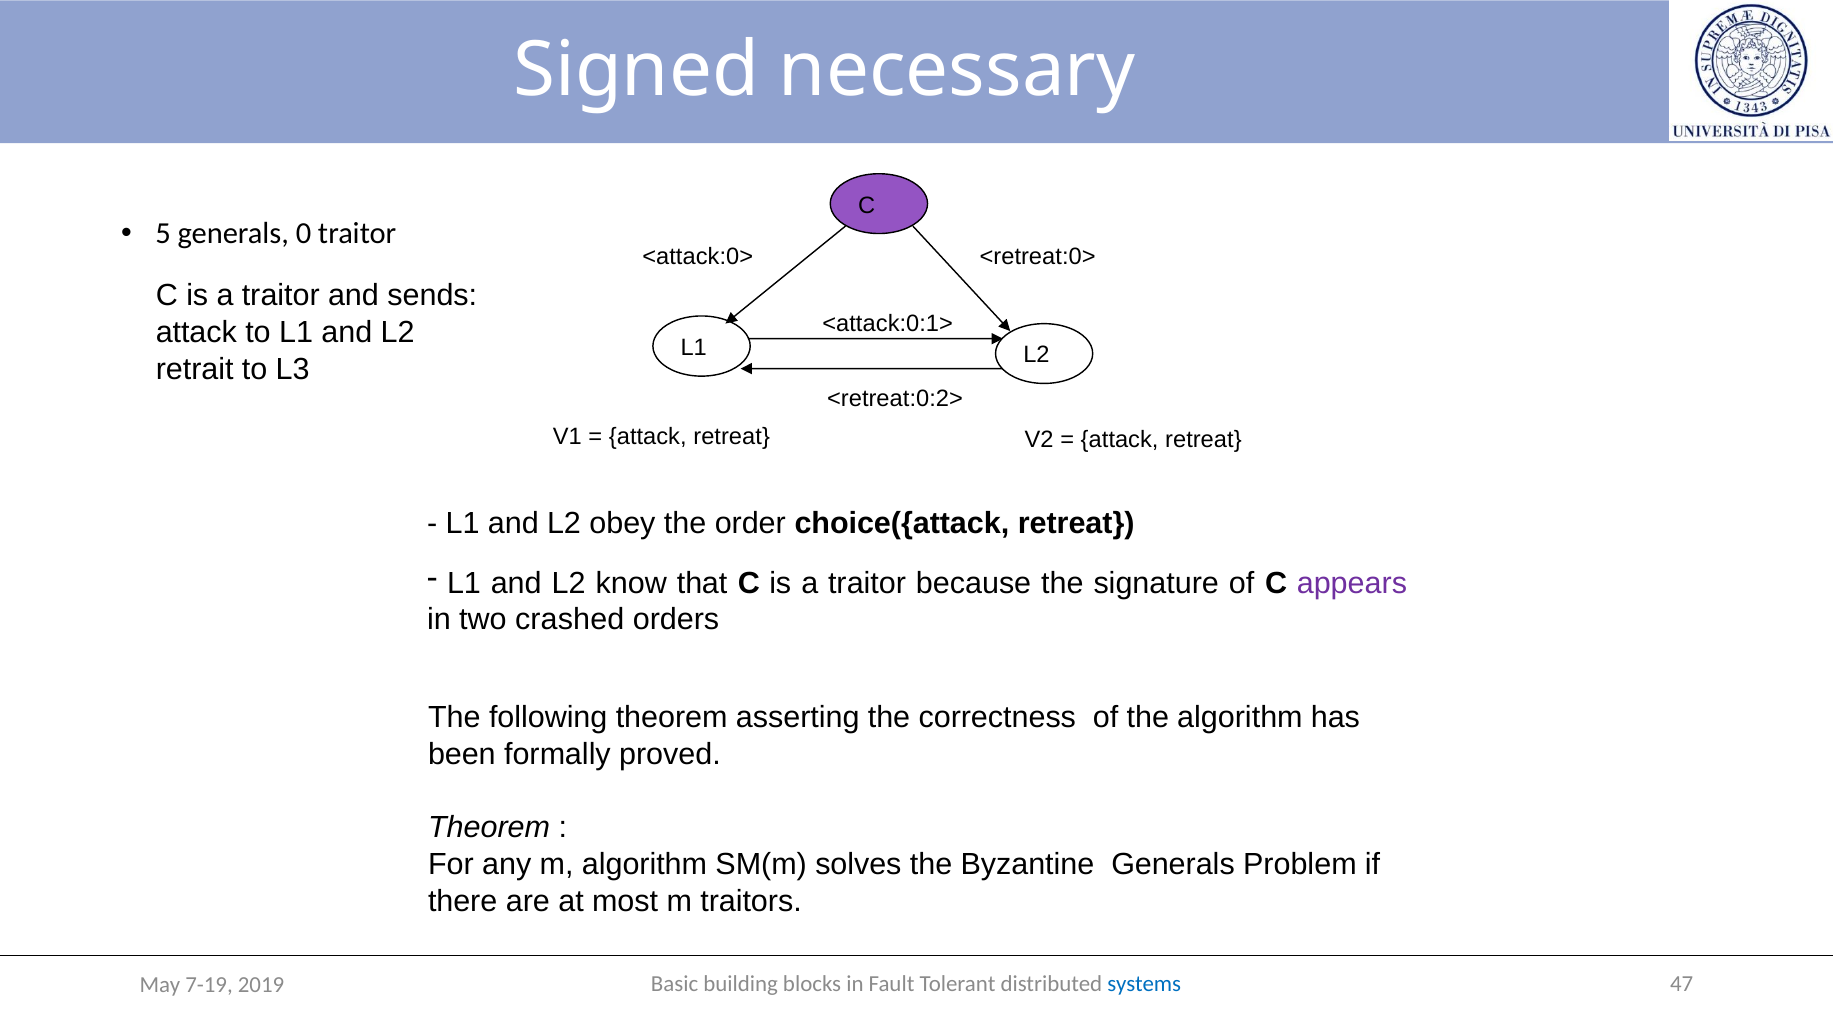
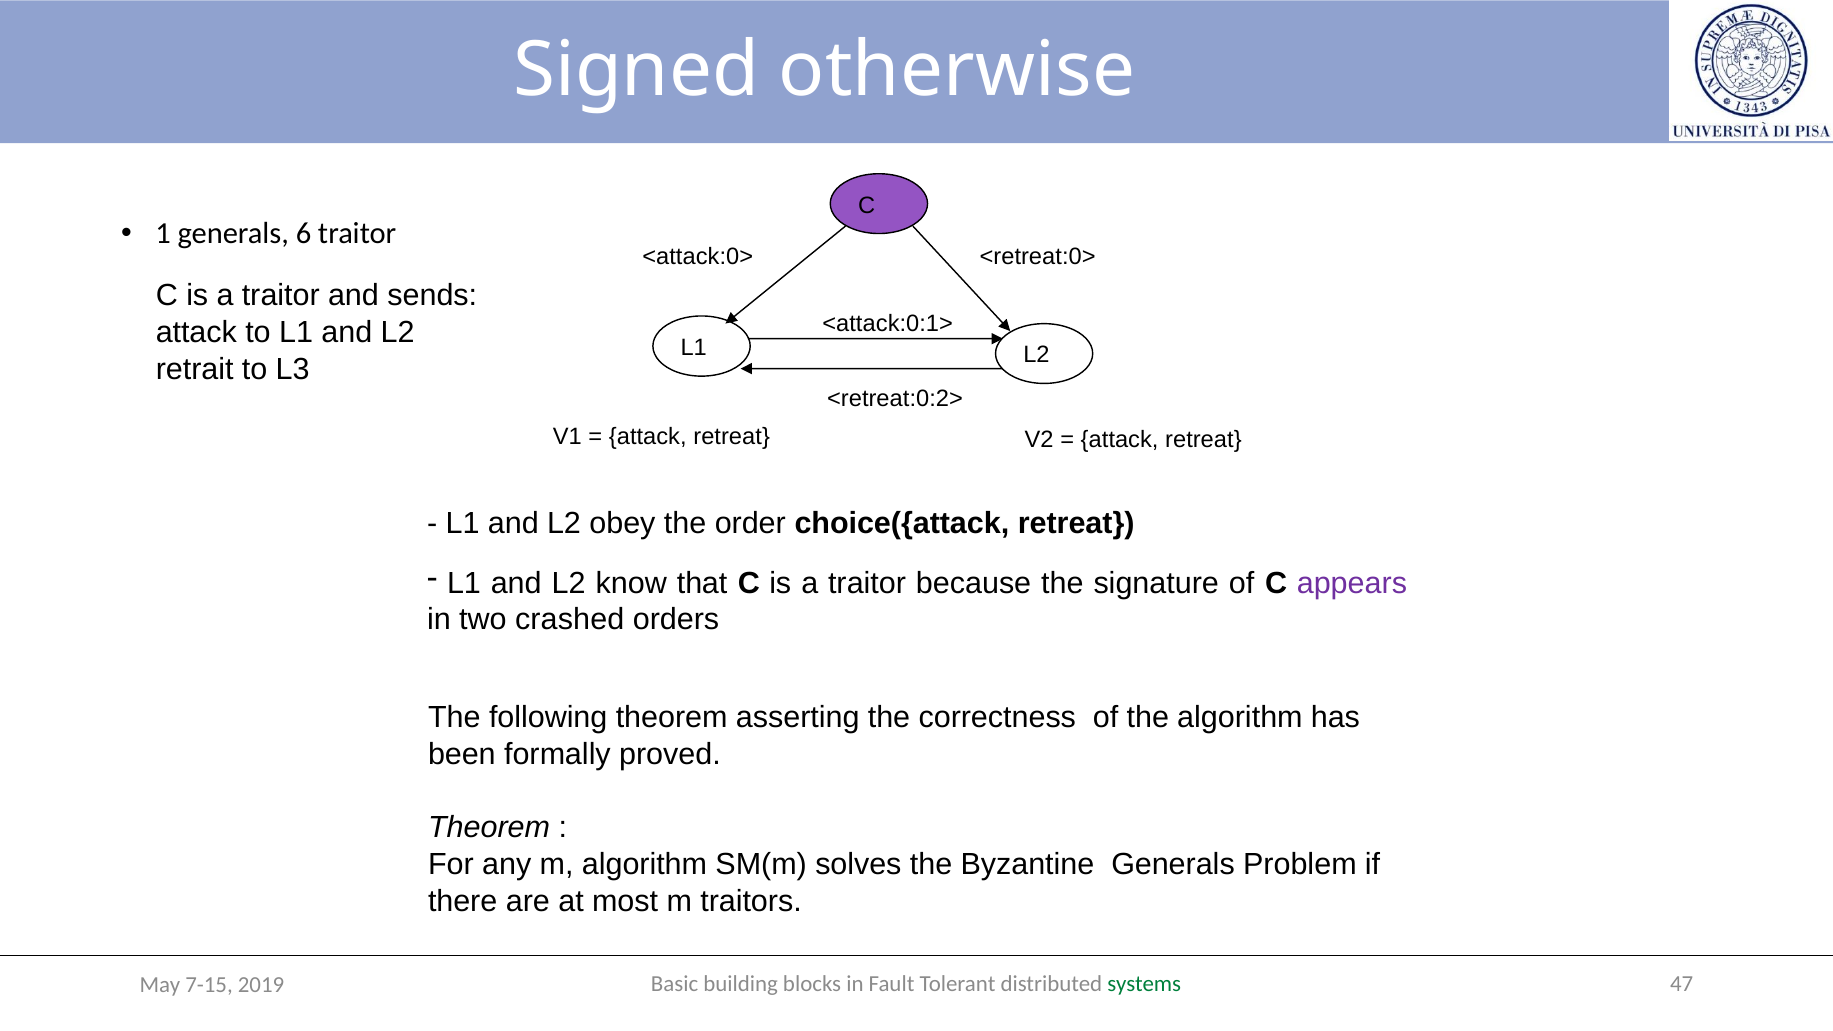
necessary: necessary -> otherwise (957, 70)
5: 5 -> 1 (163, 233)
0: 0 -> 6 (303, 233)
systems colour: blue -> green (1144, 984)
7-19: 7-19 -> 7-15 (209, 985)
